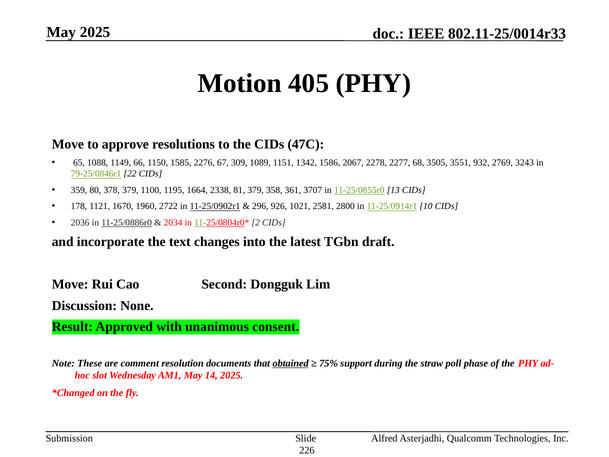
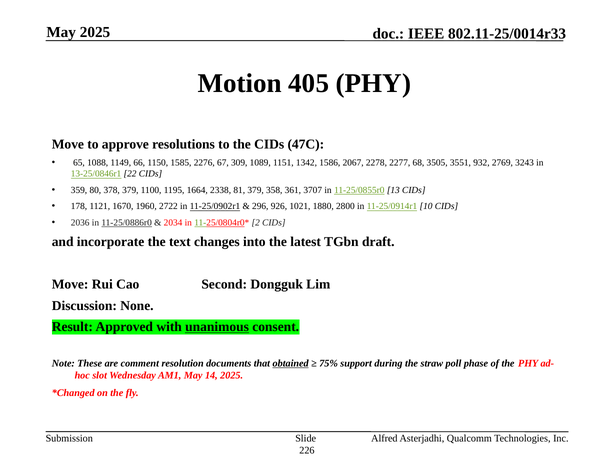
79-25/0846r1: 79-25/0846r1 -> 13-25/0846r1 (96, 174)
2581: 2581 -> 1880 (323, 206)
unanimous underline: none -> present (217, 327)
